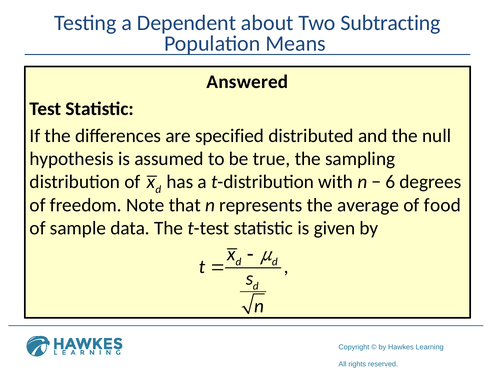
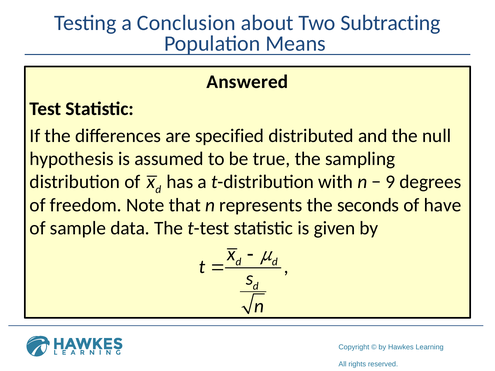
Dependent: Dependent -> Conclusion (186, 23)
6: 6 -> 9 (390, 182)
average: average -> seconds (368, 205)
food: food -> have (443, 205)
